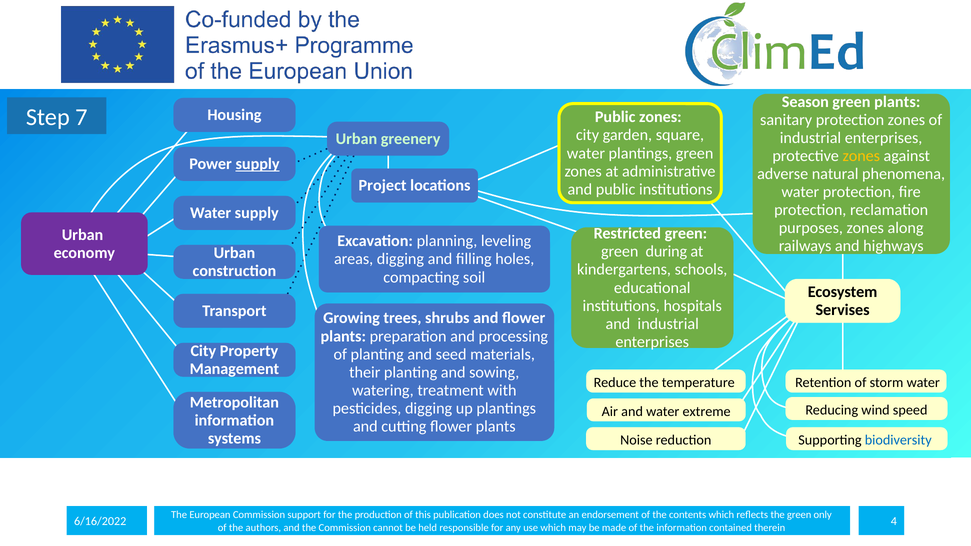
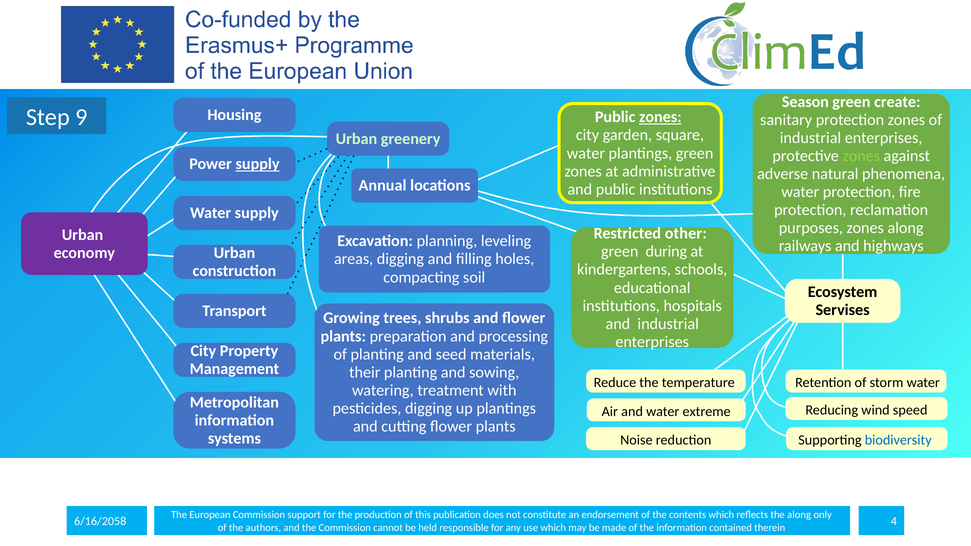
green plants: plants -> create (897, 102)
7: 7 -> 9 (81, 117)
zones underline: none -> present (660, 117)
zones colour: yellow -> light green (861, 156)
Project: Project -> Annual (383, 186)
Restricted green: green -> other (686, 234)
the green: green -> along (799, 515)
6/16/2022: 6/16/2022 -> 6/16/2058 (100, 522)
